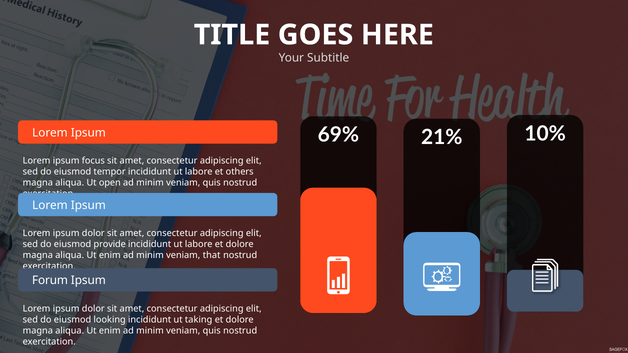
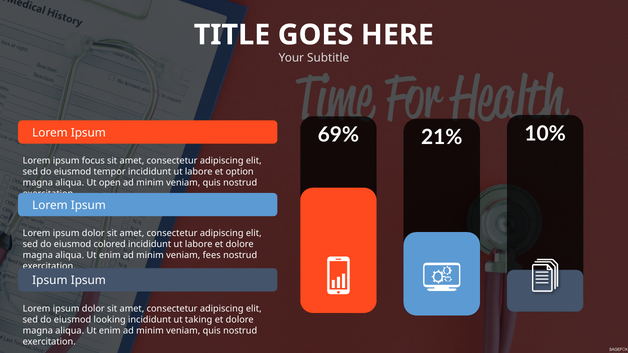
others: others -> option (240, 172)
provide: provide -> colored (110, 244)
that: that -> fees (212, 255)
Forum: Forum -> Ipsum (50, 281)
